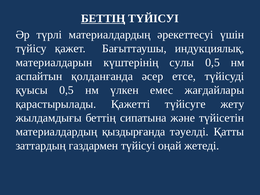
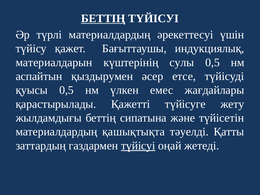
қолданғанда: қолданғанда -> қыздырумен (102, 76)
қыздырғанда: қыздырғанда -> қашықтықта (134, 132)
түйісуі underline: none -> present (138, 146)
